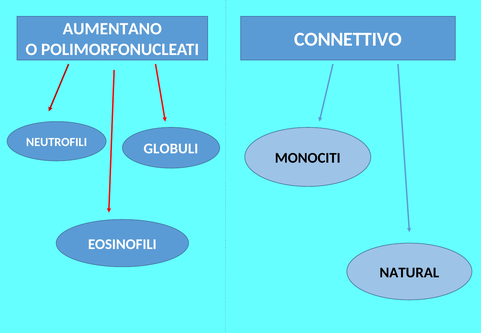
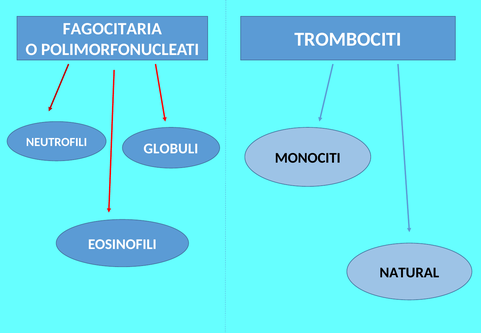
AUMENTANO: AUMENTANO -> FAGOCITARIA (112, 29)
CONNETTIVO: CONNETTIVO -> TROMBOCITI (348, 39)
